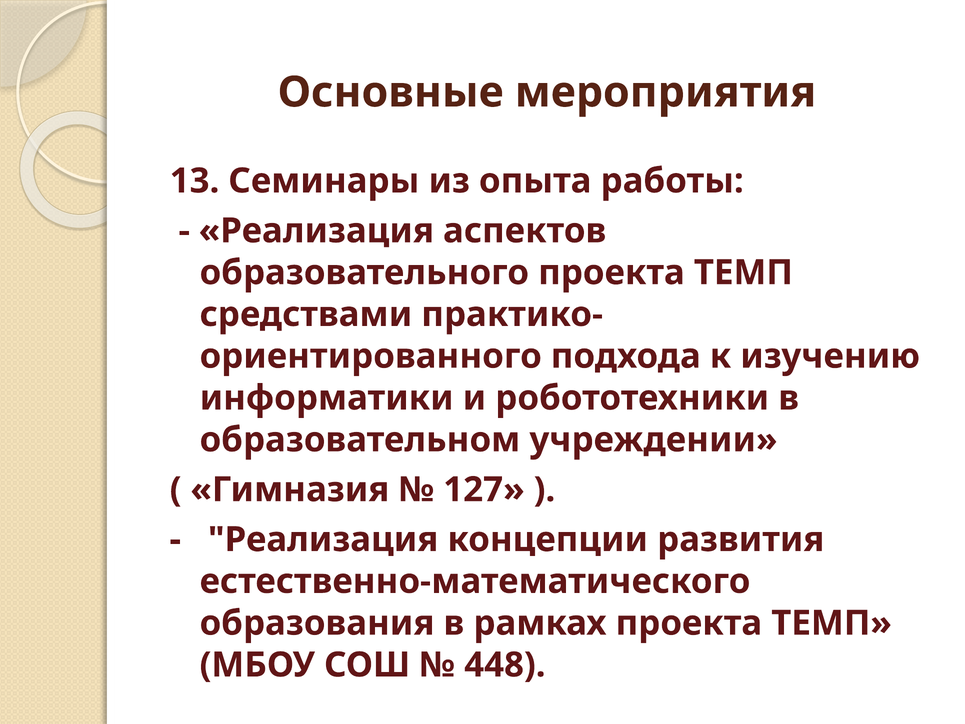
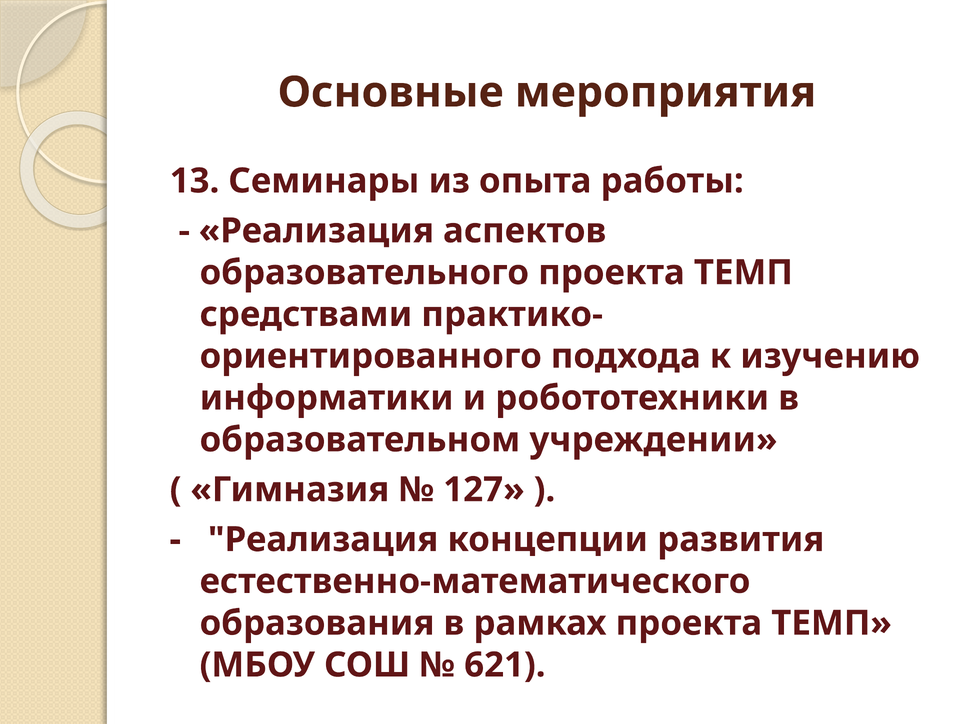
448: 448 -> 621 (505, 665)
